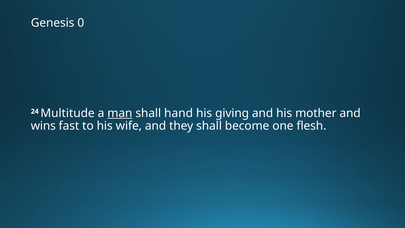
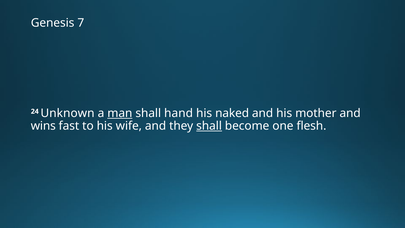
0: 0 -> 7 (81, 23)
Multitude: Multitude -> Unknown (68, 113)
giving: giving -> naked (232, 113)
shall underline: none -> present (209, 126)
